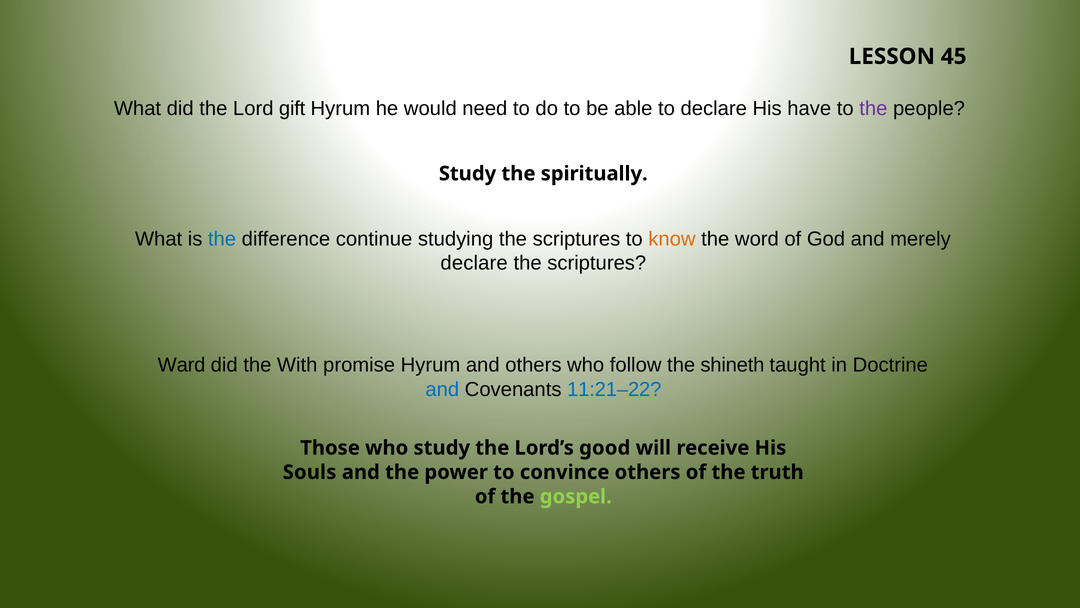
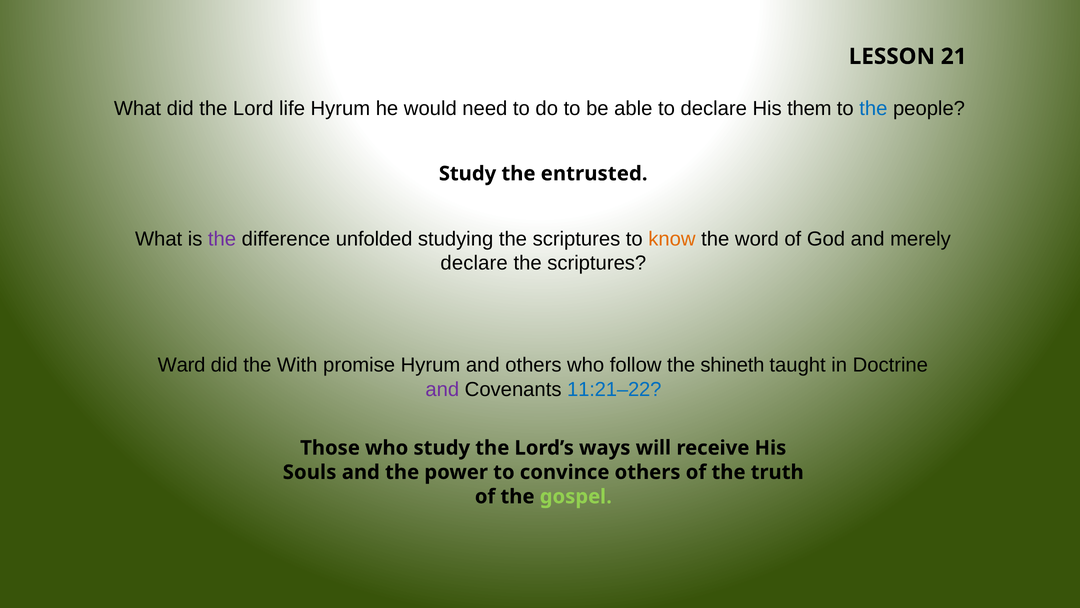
45: 45 -> 21 (954, 56)
gift: gift -> life (292, 108)
have: have -> them (809, 108)
the colour: purple -> blue (873, 108)
spiritually: spiritually -> entrusted (594, 173)
the colour: blue -> purple (222, 239)
continue: continue -> unfolded (374, 239)
and colour: blue -> purple (442, 389)
good: good -> ways (605, 448)
